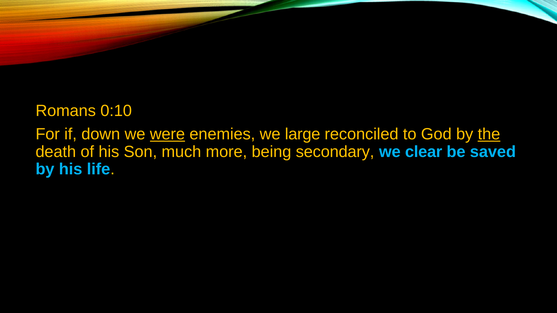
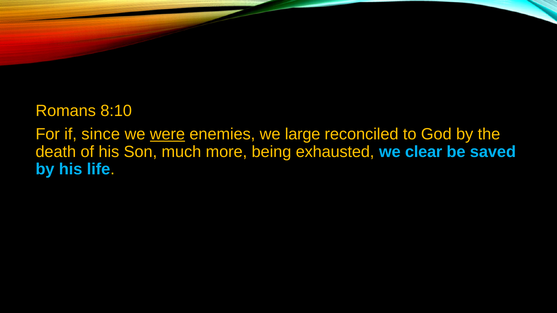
0:10: 0:10 -> 8:10 (116, 111)
down: down -> since (101, 134)
the underline: present -> none (489, 134)
secondary: secondary -> exhausted (335, 152)
